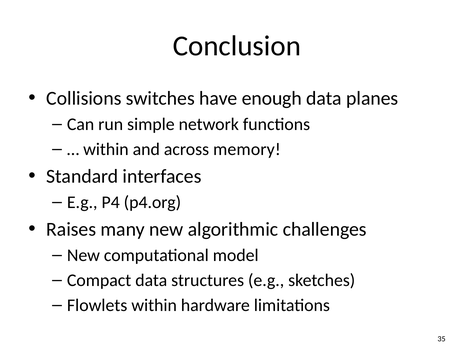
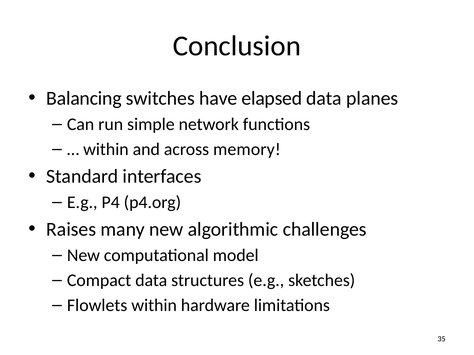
Collisions: Collisions -> Balancing (84, 99)
enough: enough -> elapsed (272, 99)
